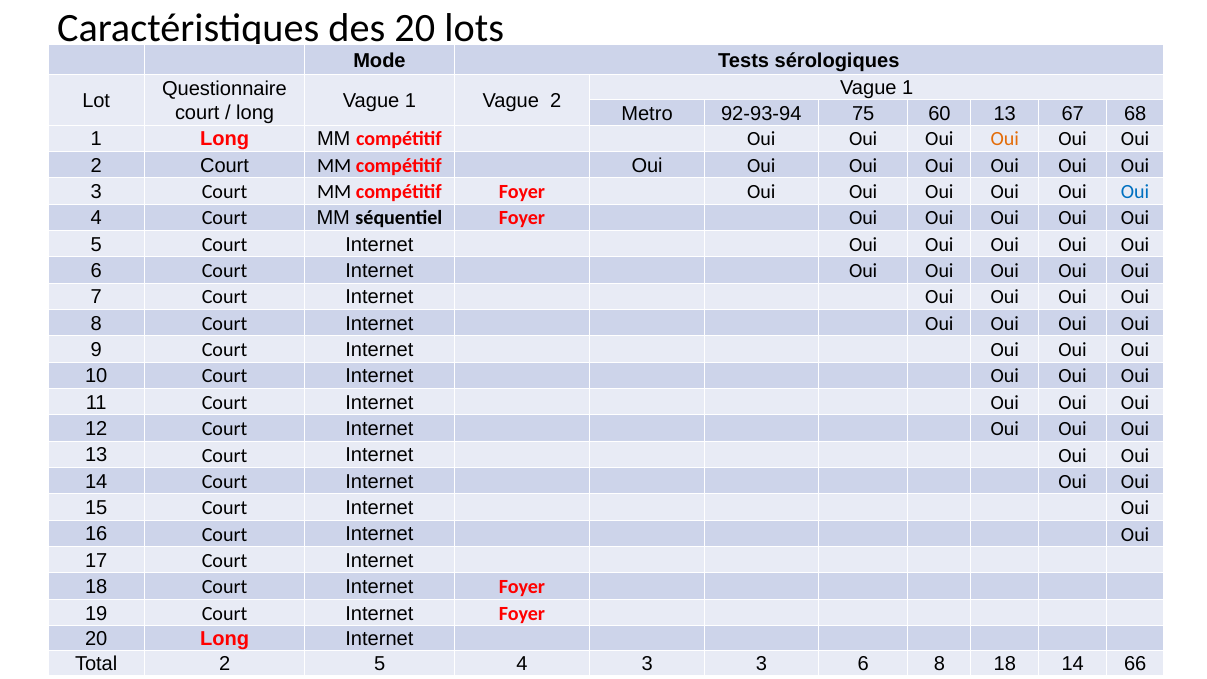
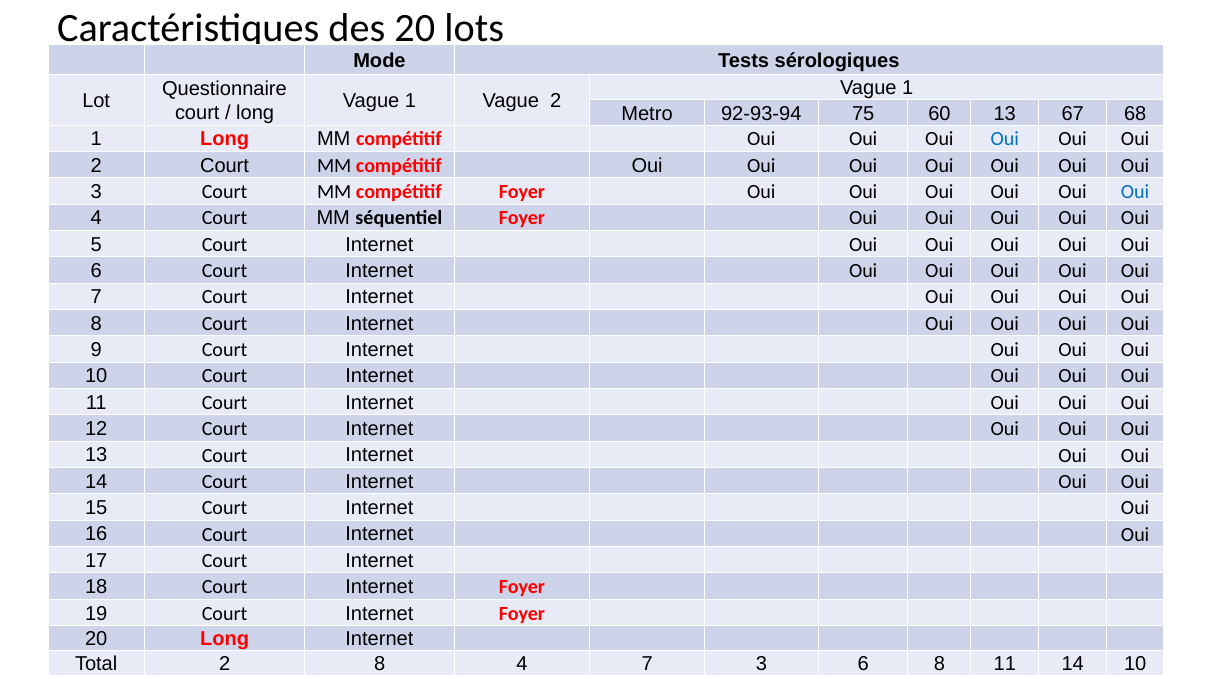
Oui colour: orange -> blue (1005, 139)
2 5: 5 -> 8 (380, 664)
4 3: 3 -> 7 (647, 664)
8 18: 18 -> 11 (1005, 664)
14 66: 66 -> 10 (1135, 664)
